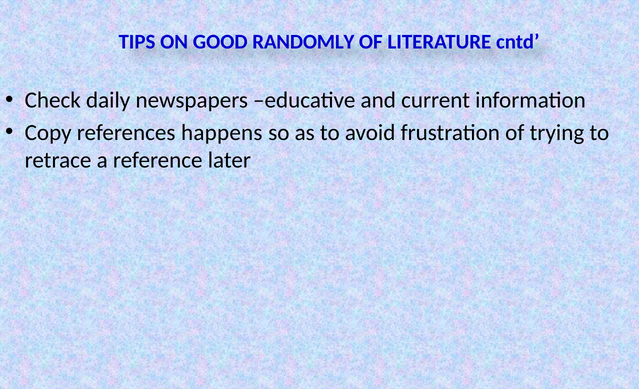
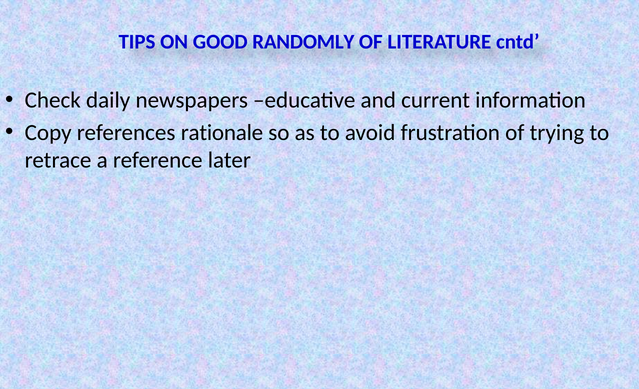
happens: happens -> rationale (222, 133)
